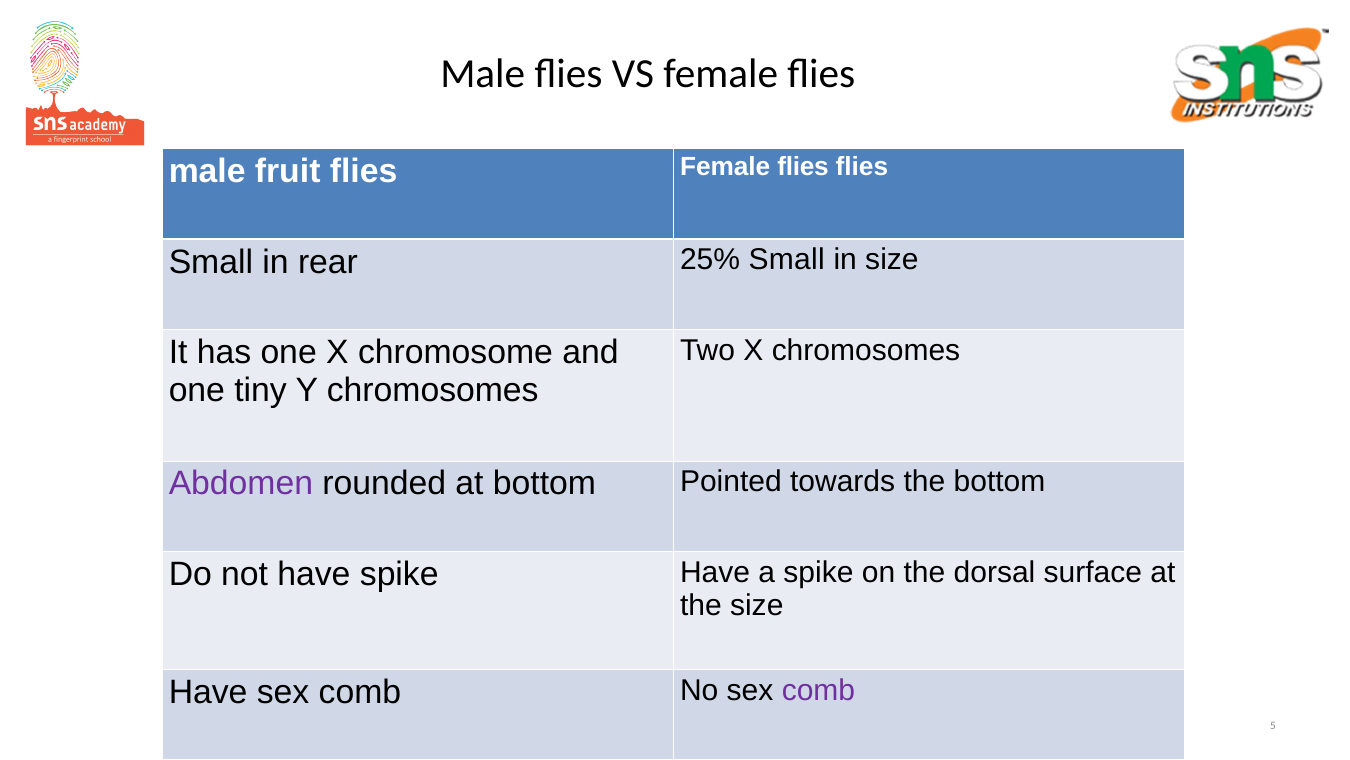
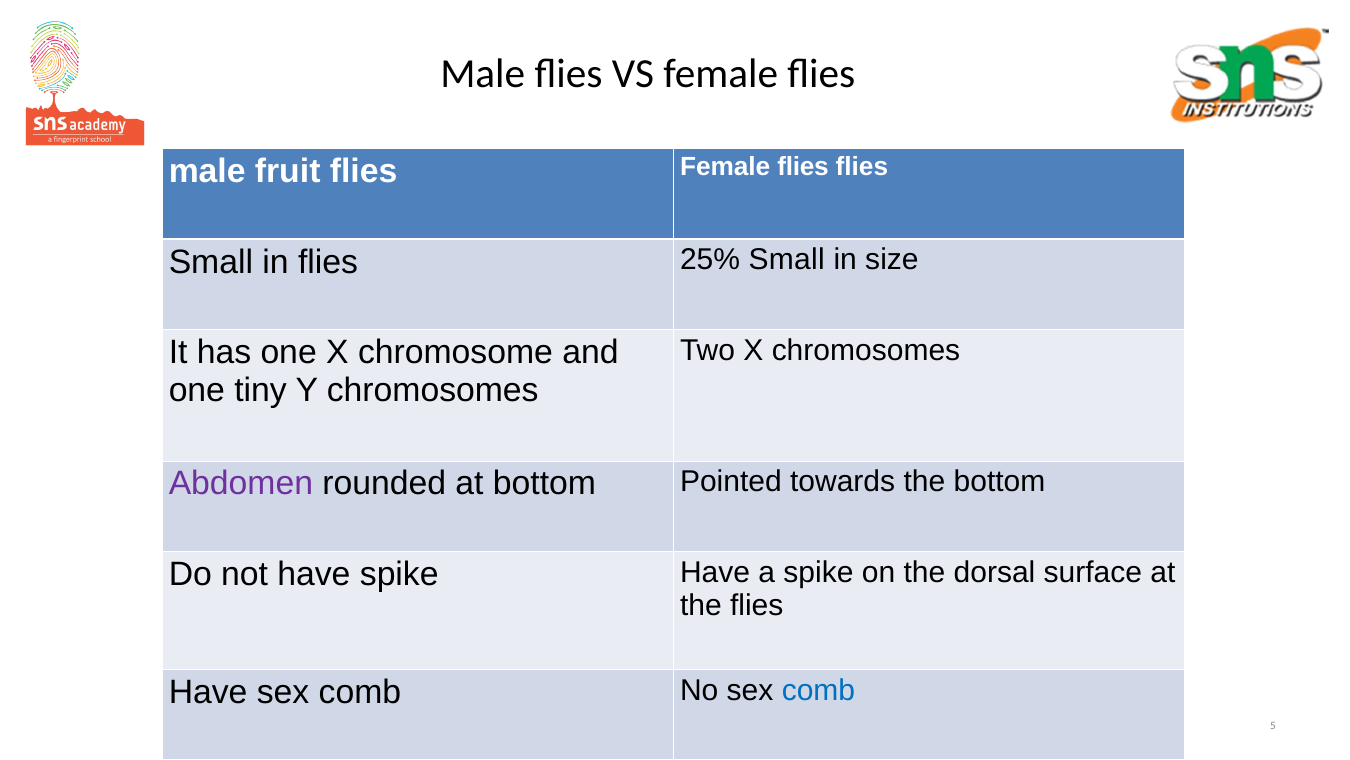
in rear: rear -> flies (328, 262)
the size: size -> flies (757, 605)
comb colour: purple -> blue (818, 690)
